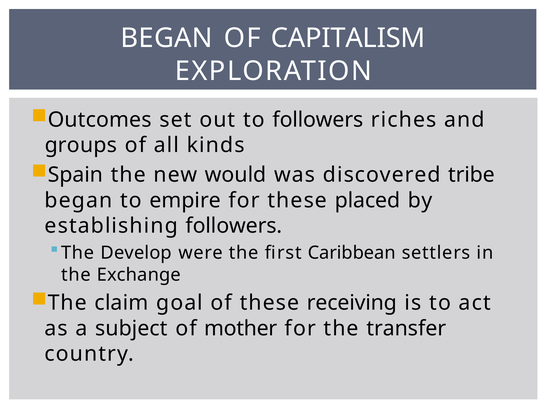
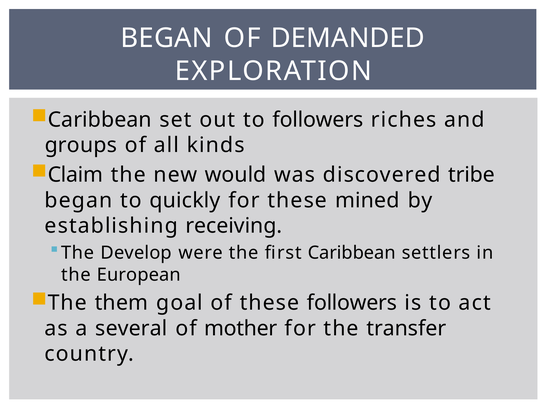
CAPITALISM: CAPITALISM -> DEMANDED (348, 38)
Outcomes: Outcomes -> Caribbean (100, 120)
Spain: Spain -> Claim (75, 175)
empire: empire -> quickly (185, 200)
placed: placed -> mined (367, 200)
establishing followers: followers -> receiving (234, 226)
Exchange: Exchange -> European (139, 275)
claim: claim -> them (121, 303)
these receiving: receiving -> followers (352, 303)
subject: subject -> several (131, 329)
